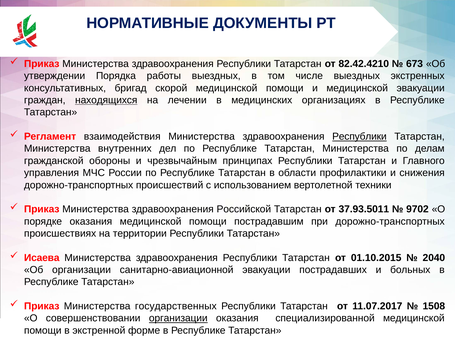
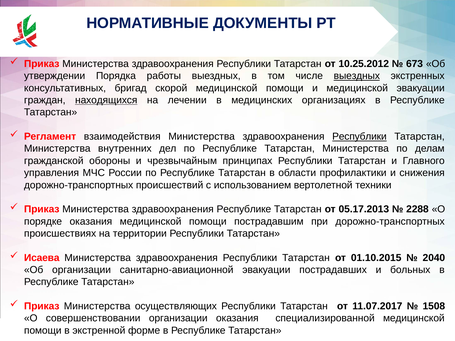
82.42.4210: 82.42.4210 -> 10.25.2012 (364, 64)
выездных underline: none -> present (357, 76)
здравоохранения Российской: Российской -> Республике (244, 209)
37.93.5011: 37.93.5011 -> 05.17.2013 (364, 209)
9702: 9702 -> 2288 (417, 209)
государственных: государственных -> осуществляющих (176, 306)
организации underline: present -> none (178, 319)
